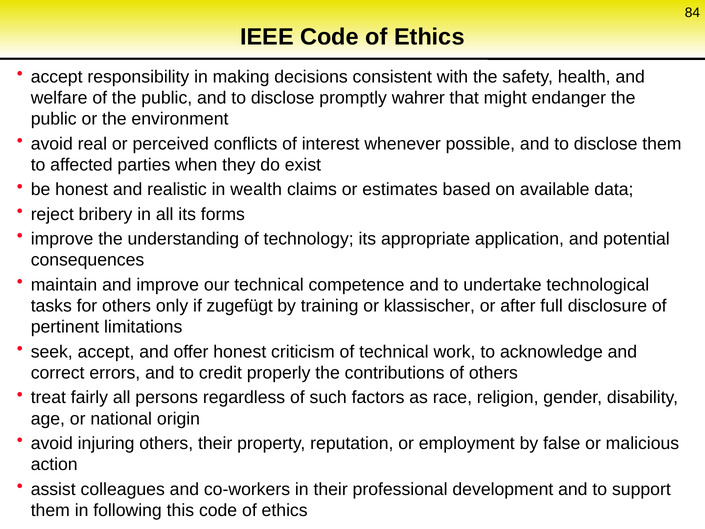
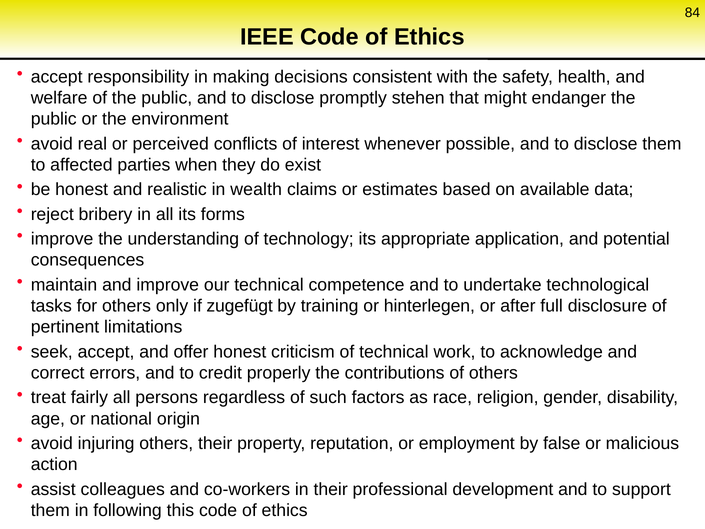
wahrer: wahrer -> stehen (418, 98)
klassischer: klassischer -> hinterlegen (429, 306)
